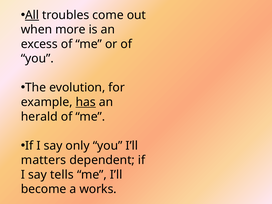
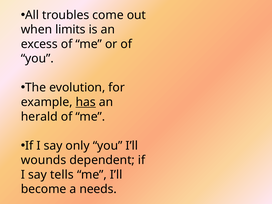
All underline: present -> none (32, 15)
more: more -> limits (70, 30)
matters: matters -> wounds (44, 160)
works: works -> needs (98, 189)
